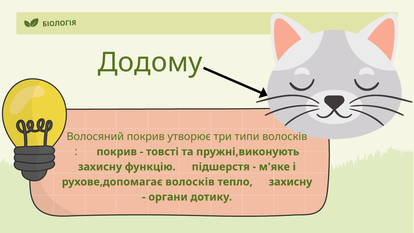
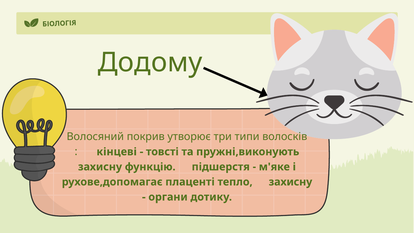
покрив: покрив -> кінцеві (117, 152)
рухове,допомагає волосків: волосків -> плаценті (190, 182)
